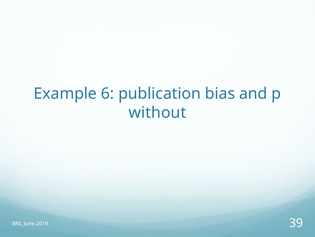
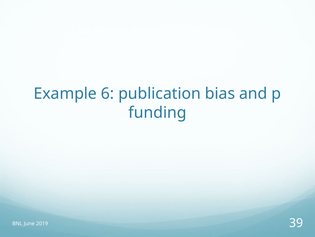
without: without -> funding (157, 112)
